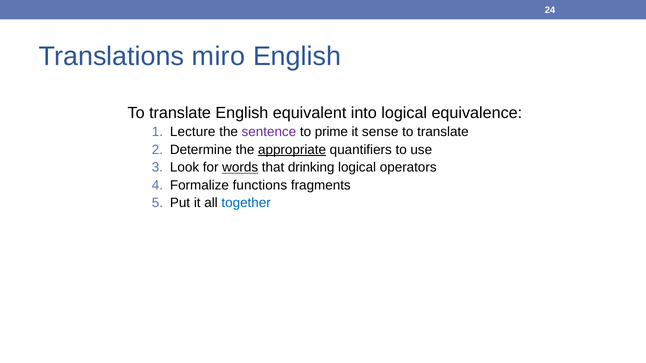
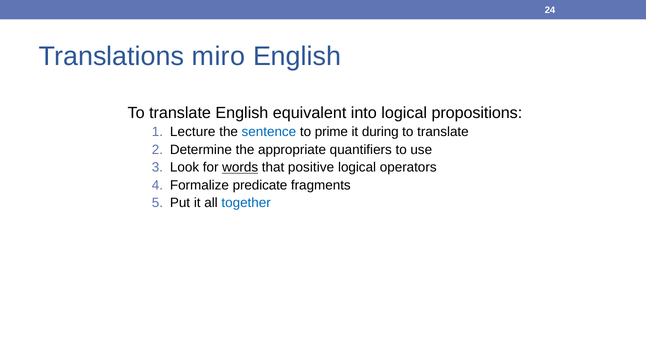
equivalence: equivalence -> propositions (477, 113)
sentence colour: purple -> blue (269, 132)
sense: sense -> during (380, 132)
appropriate underline: present -> none (292, 150)
drinking: drinking -> positive (311, 168)
functions: functions -> predicate (260, 185)
